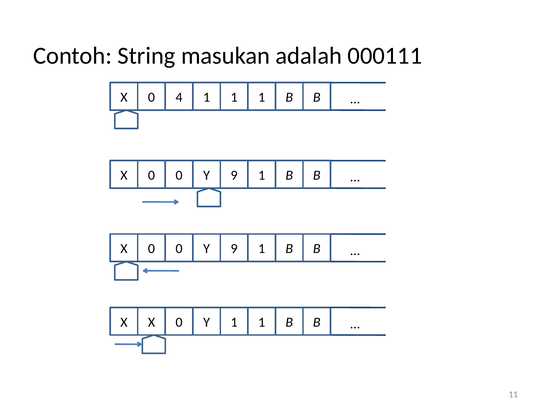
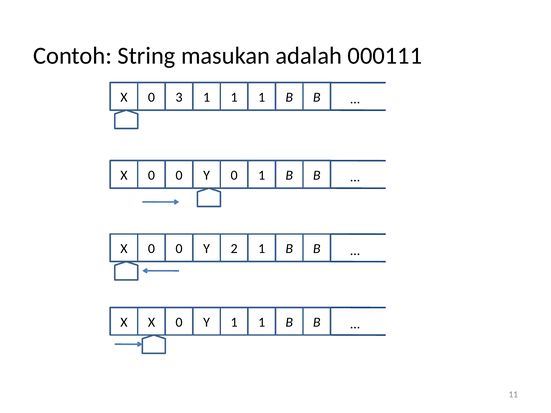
4: 4 -> 3 (179, 97)
0 0 9: 9 -> 0 (234, 175)
Y 9: 9 -> 2 (234, 249)
